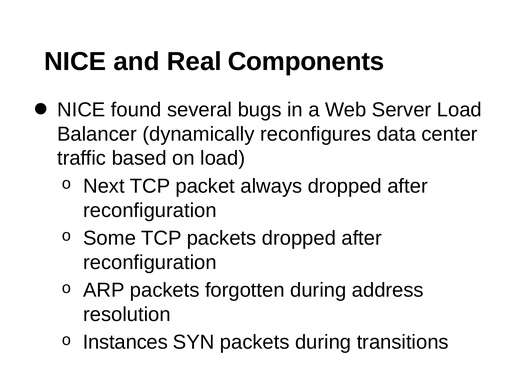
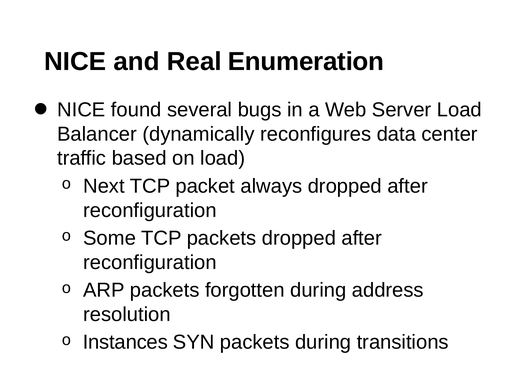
Components: Components -> Enumeration (306, 62)
